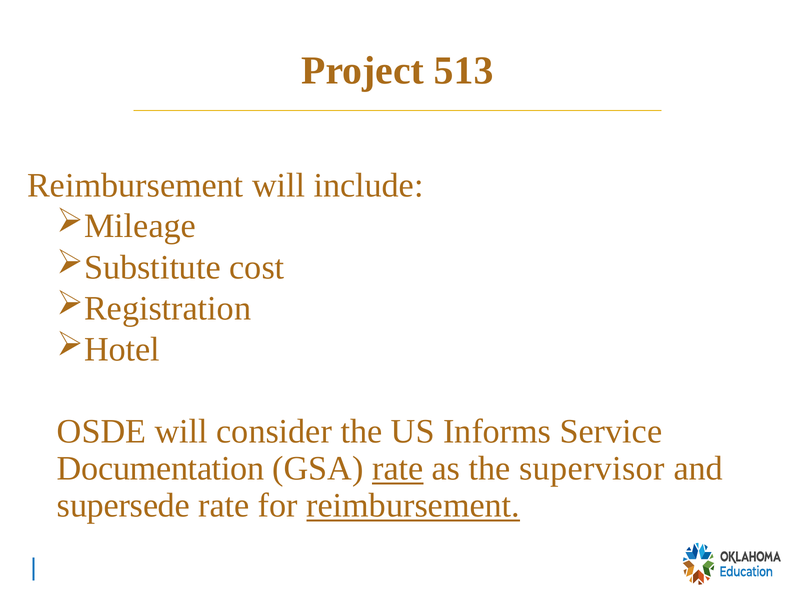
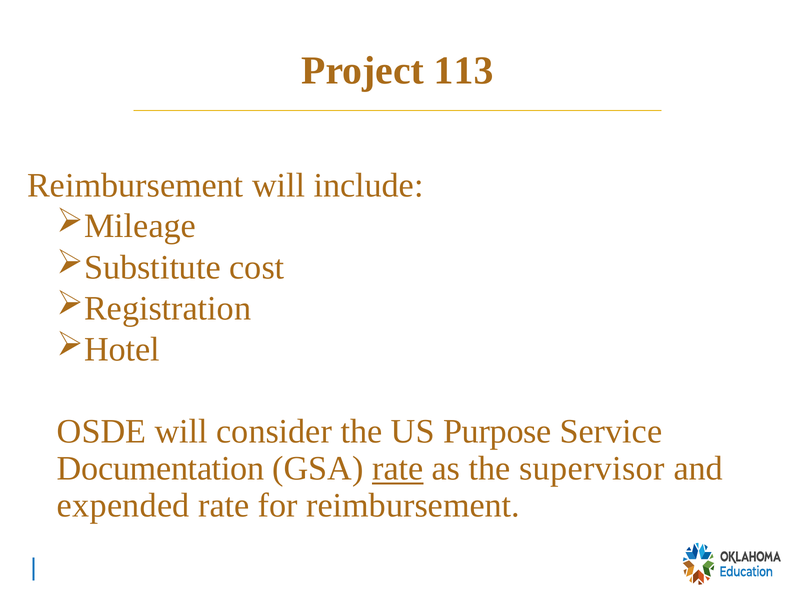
513: 513 -> 113 (464, 71)
Informs: Informs -> Purpose (497, 432)
supersede: supersede -> expended (123, 506)
reimbursement underline: present -> none (413, 506)
